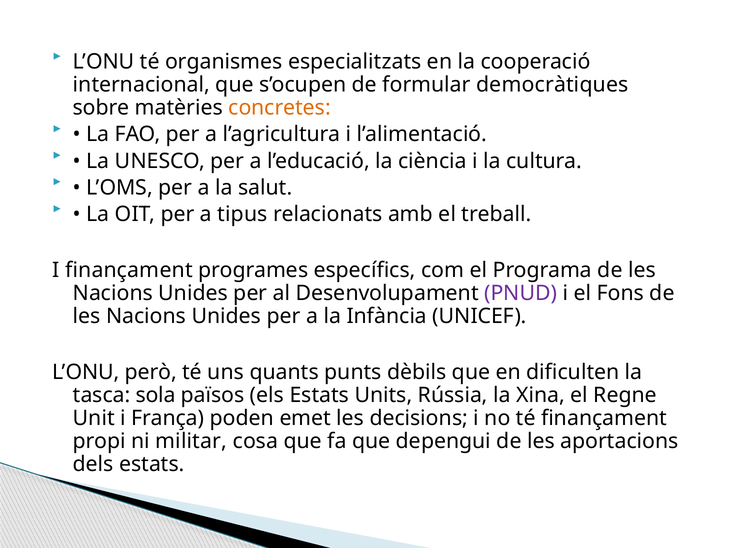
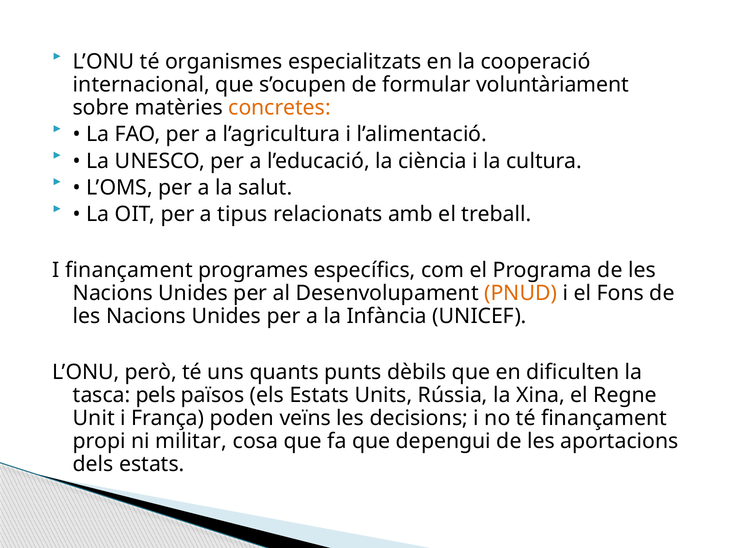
democràtiques: democràtiques -> voluntàriament (552, 85)
PNUD colour: purple -> orange (521, 293)
sola: sola -> pels (156, 395)
emet: emet -> veïns (305, 418)
